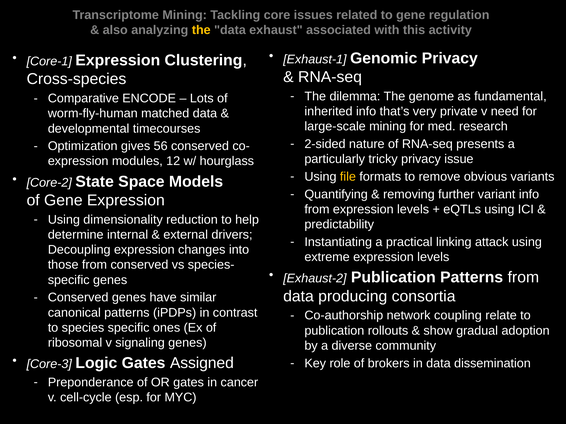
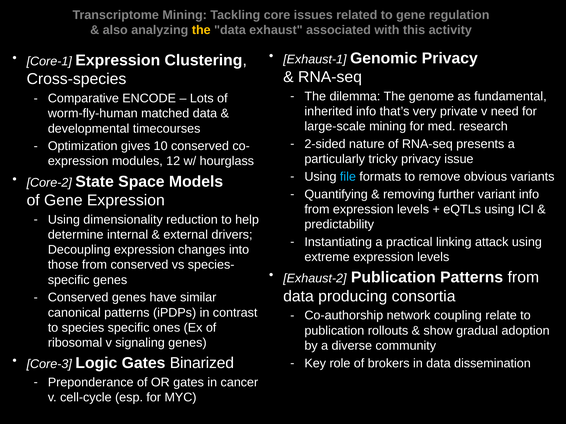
56: 56 -> 10 (161, 146)
file colour: yellow -> light blue (348, 177)
Assigned: Assigned -> Binarized (202, 363)
